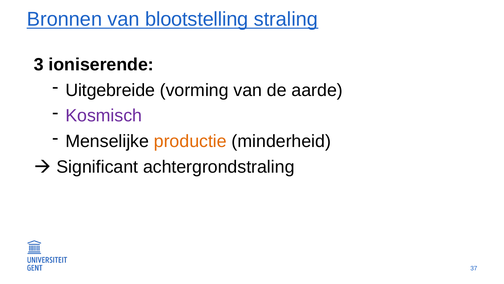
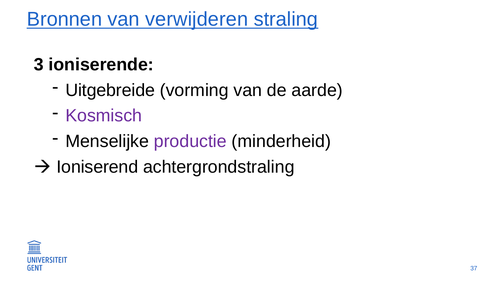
blootstelling: blootstelling -> verwijderen (197, 19)
productie colour: orange -> purple (190, 141)
Significant: Significant -> Ioniserend (97, 167)
